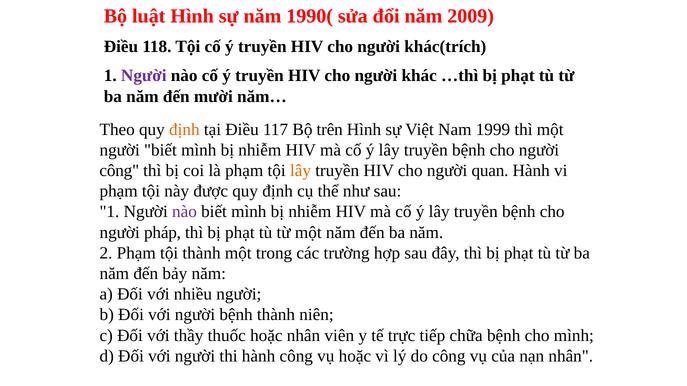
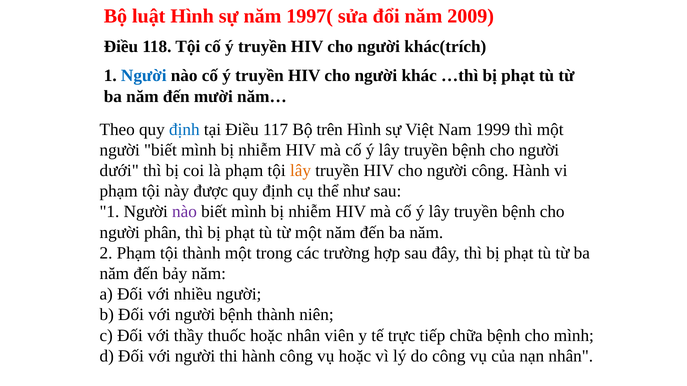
1990(: 1990( -> 1997( (310, 16)
Người colour: purple -> blue (144, 76)
định colour: orange -> blue (184, 130)
công: công -> dưới (119, 171)
người quan: quan -> công (490, 171)
pháp: pháp -> phân (163, 233)
